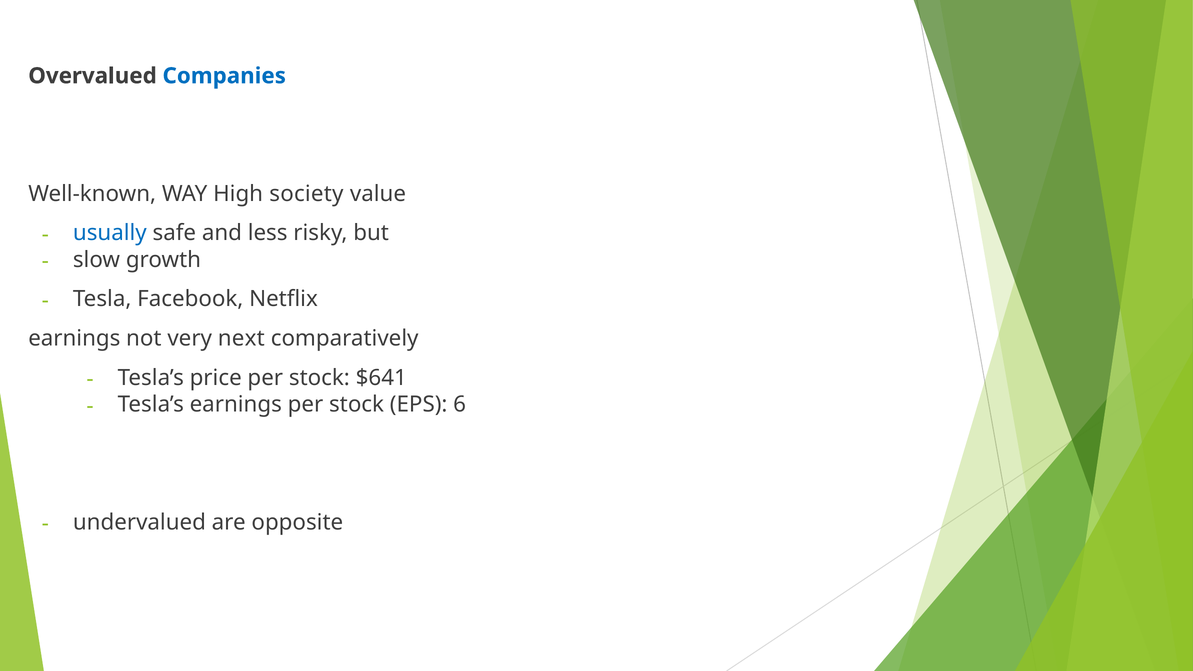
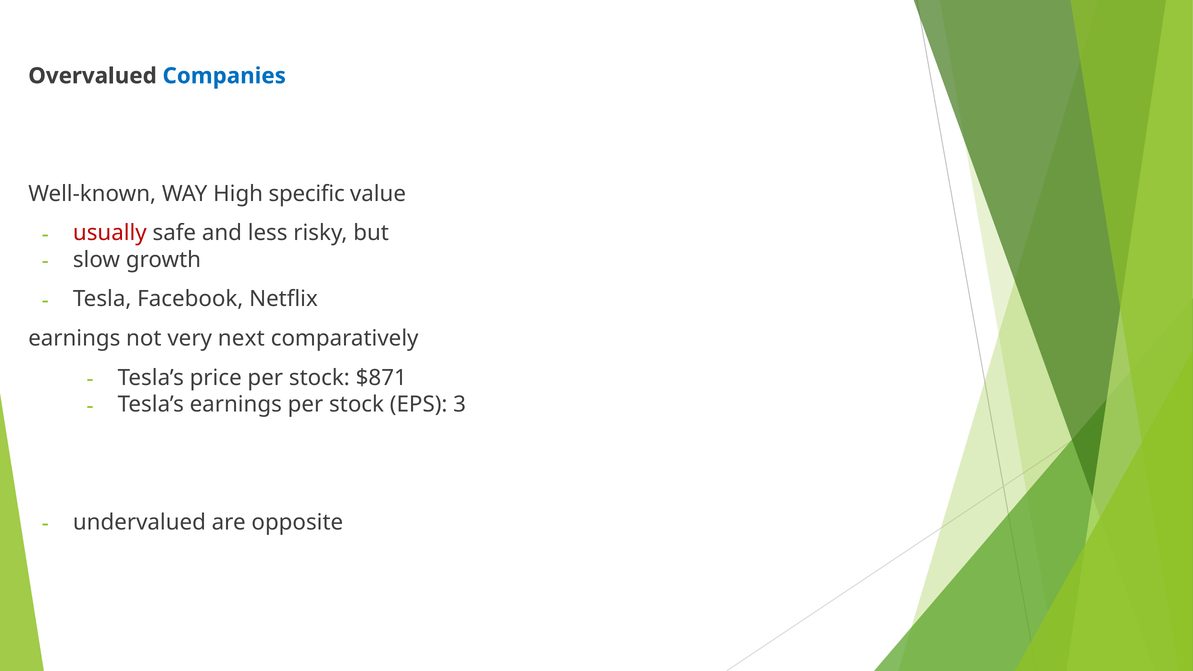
society: society -> specific (307, 194)
usually colour: blue -> red (110, 233)
$641: $641 -> $871 (381, 378)
6: 6 -> 3 (460, 405)
